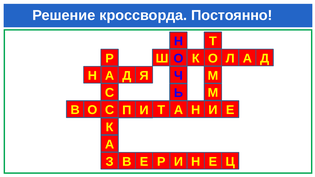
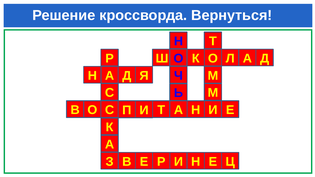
Постоянно: Постоянно -> Вернуться (232, 15)
